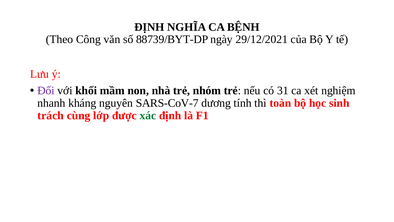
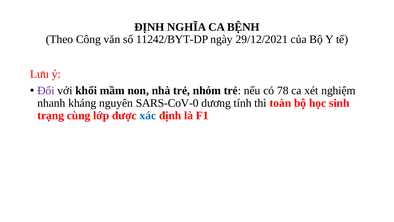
88739/BYT-DP: 88739/BYT-DP -> 11242/BYT-DP (172, 39)
31: 31 -> 78 (283, 91)
SARS-CoV-7: SARS-CoV-7 -> SARS-CoV-0 (167, 103)
trách: trách -> trạng (51, 115)
xác colour: green -> blue (148, 115)
